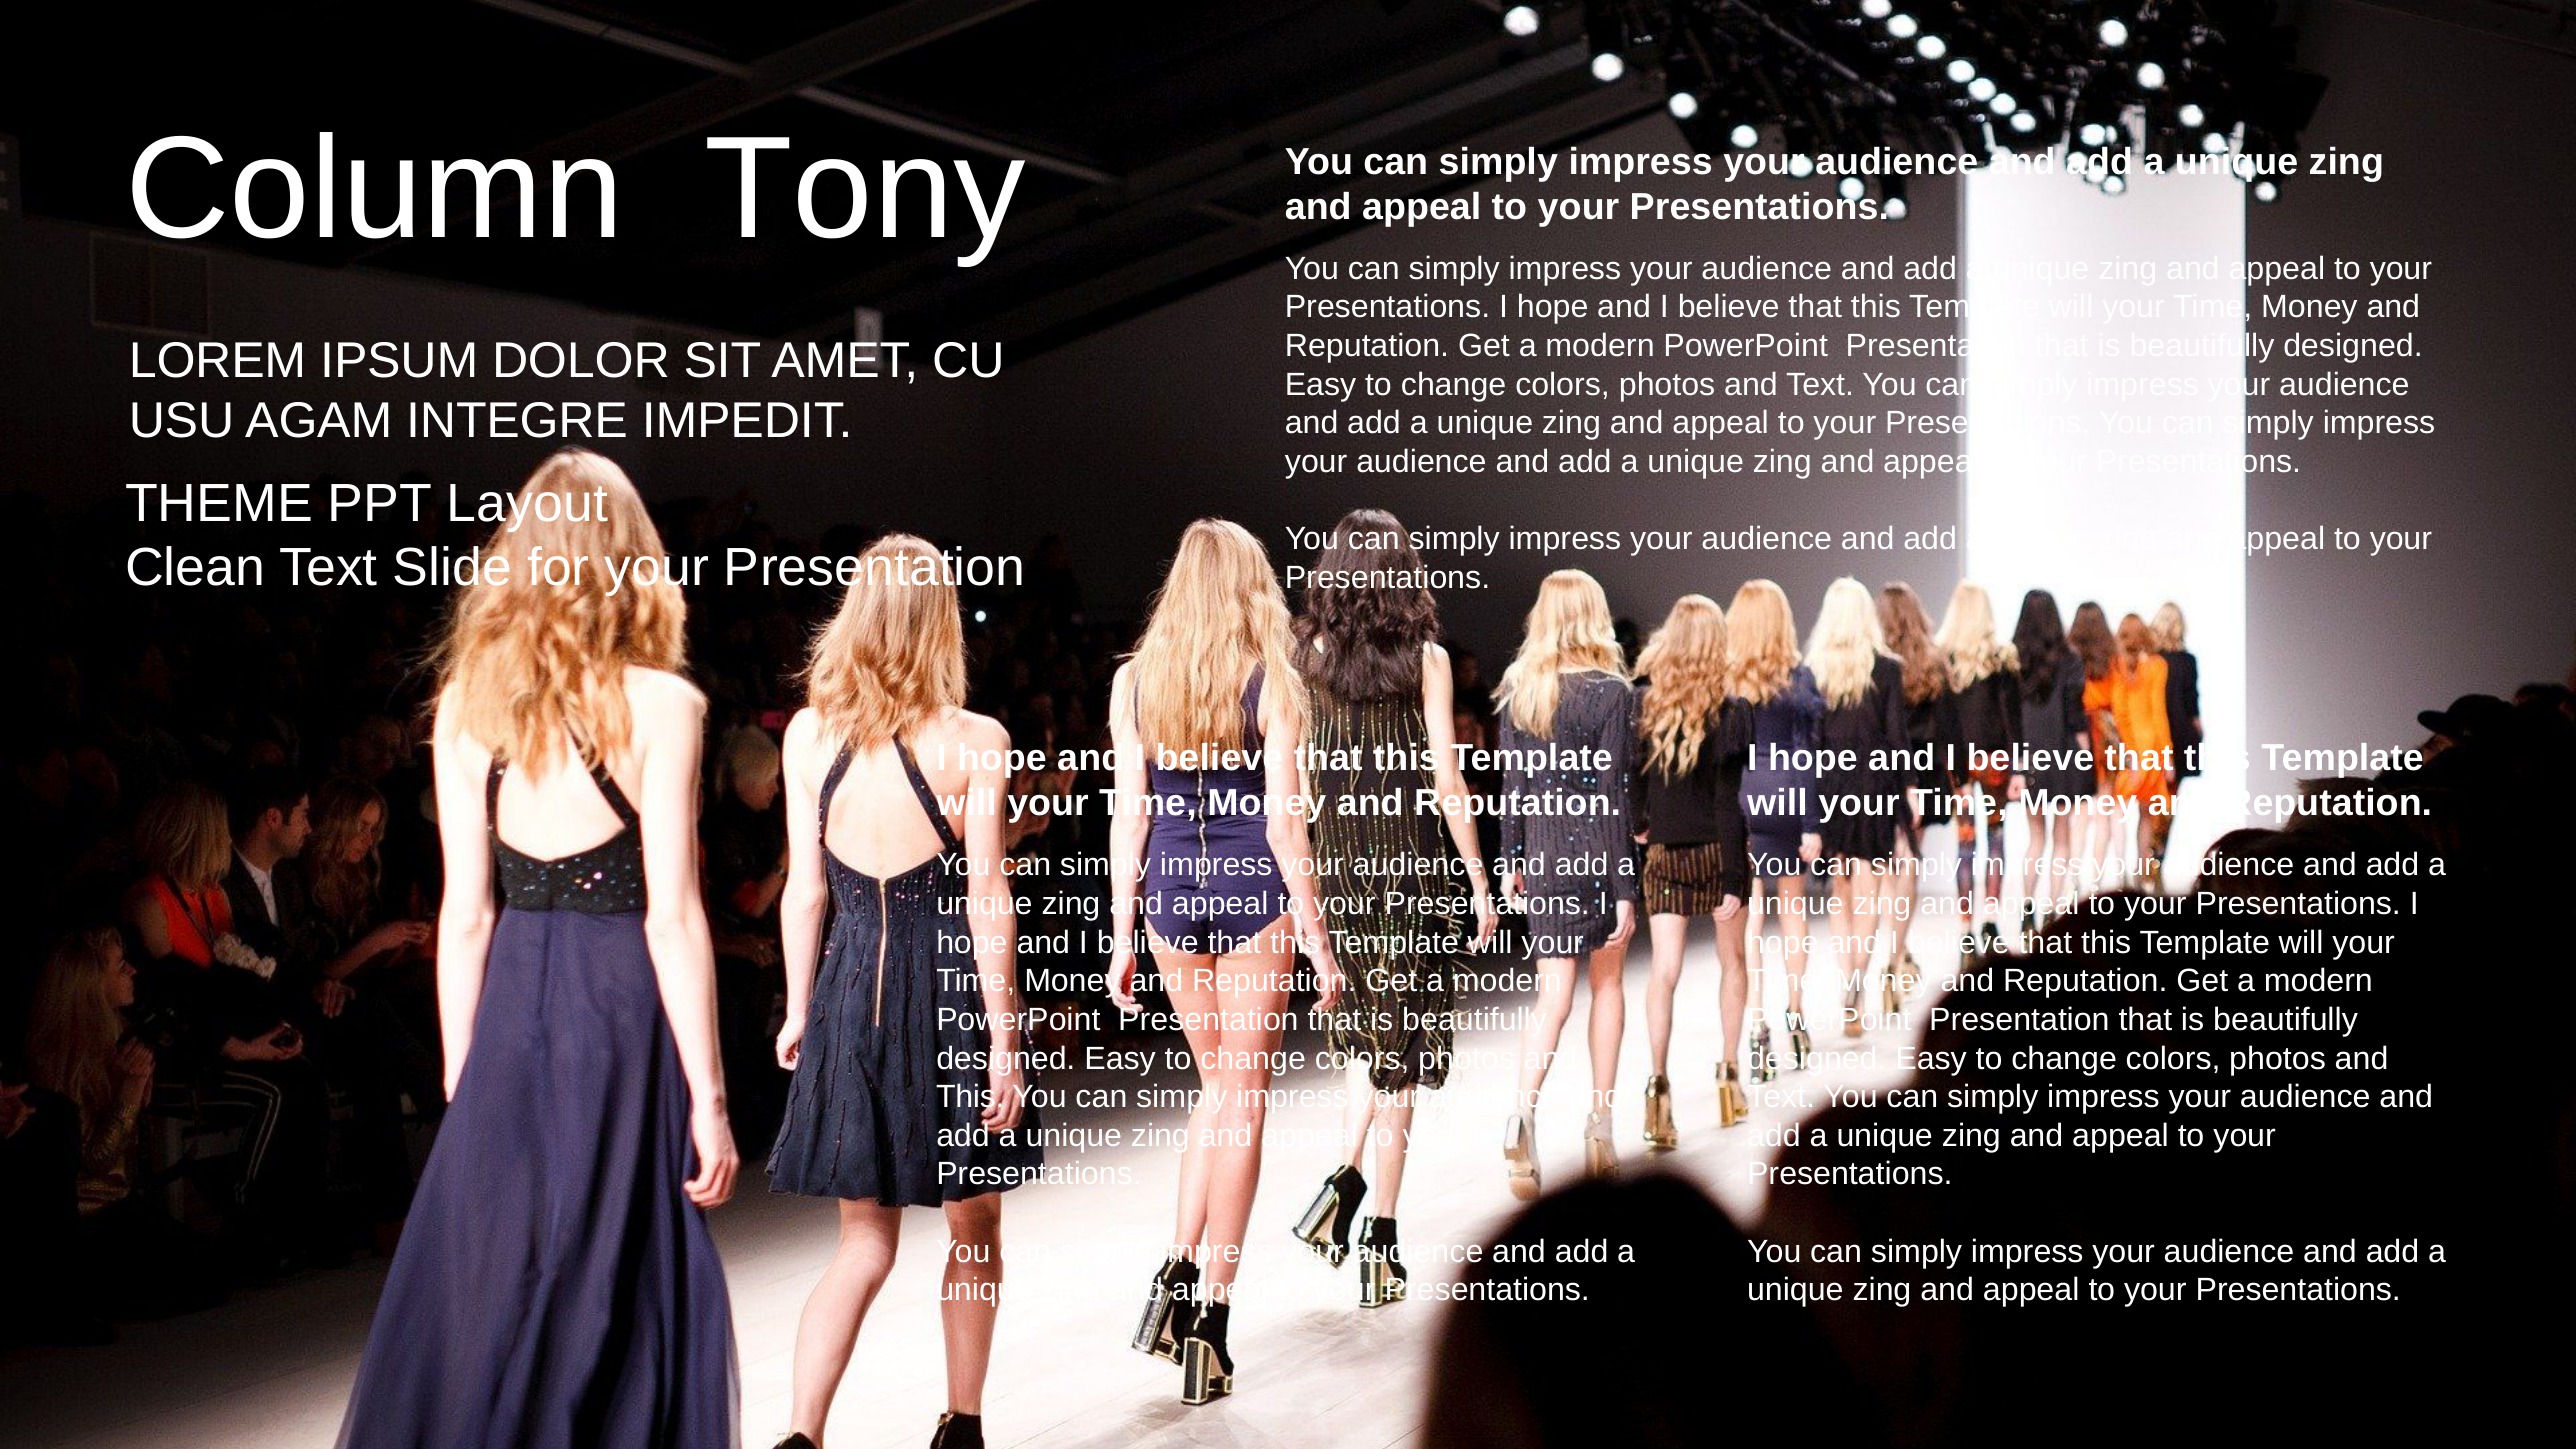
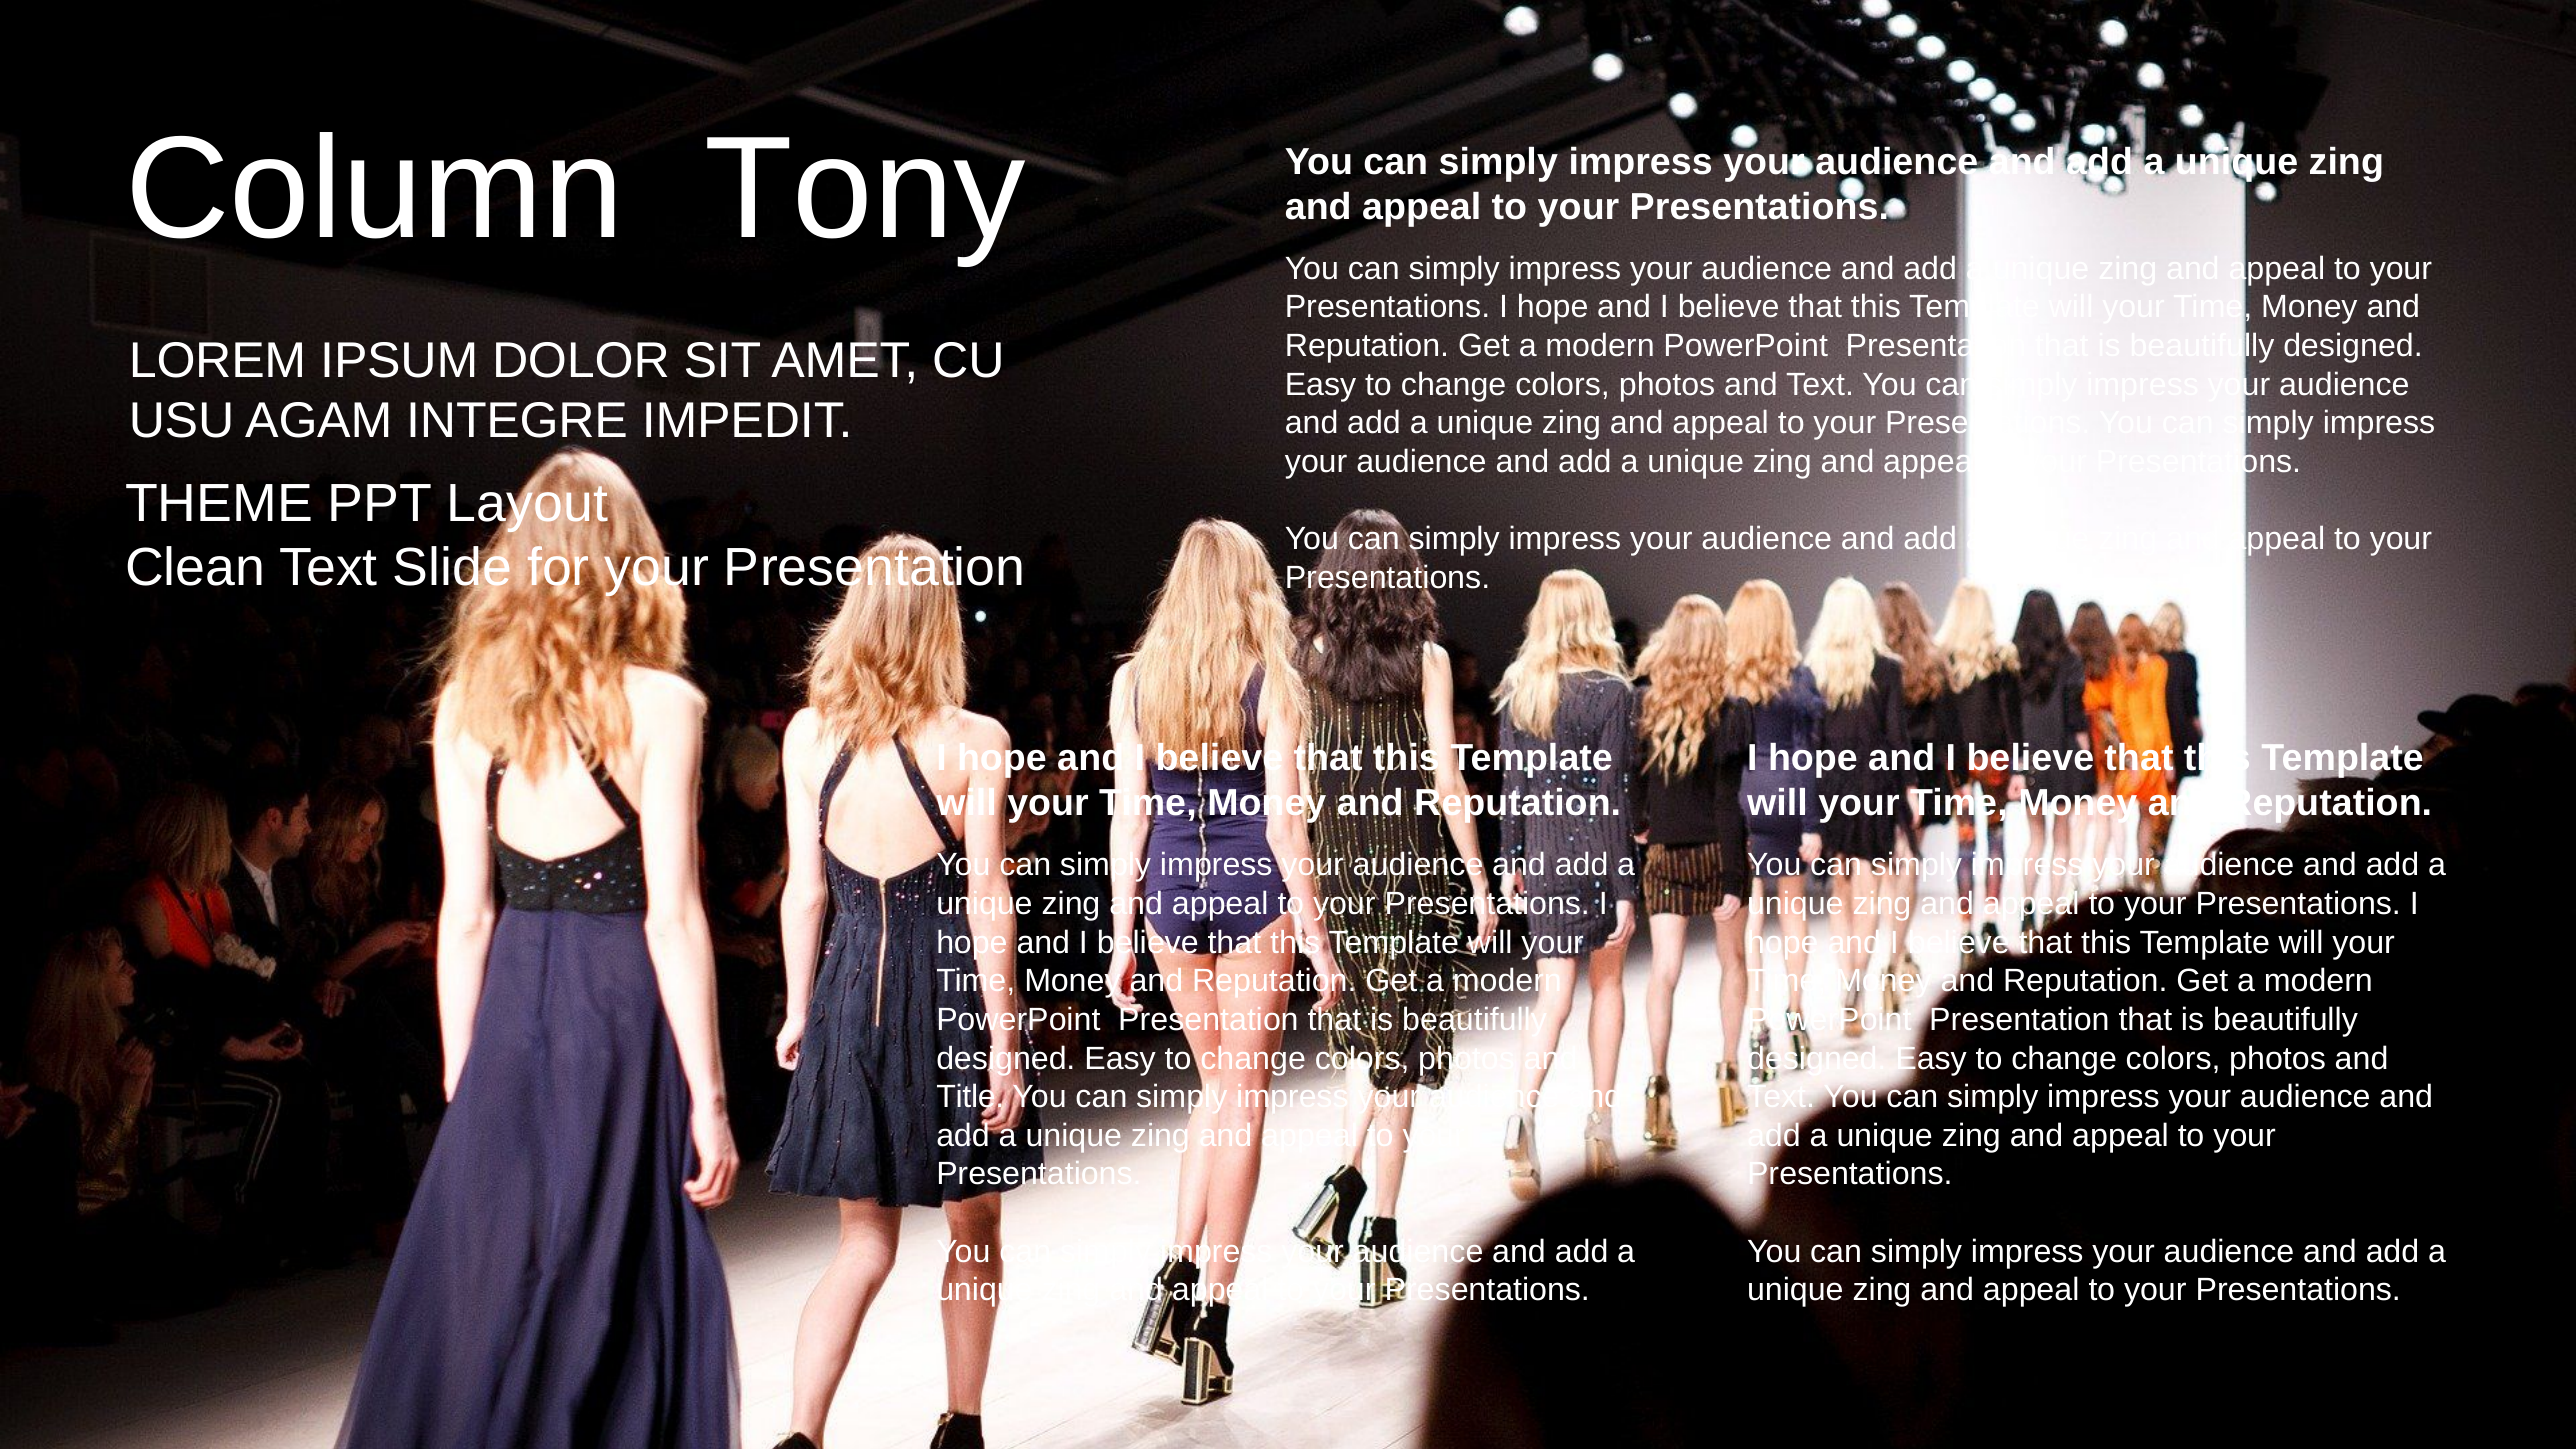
This: This -> Title (970, 1097)
